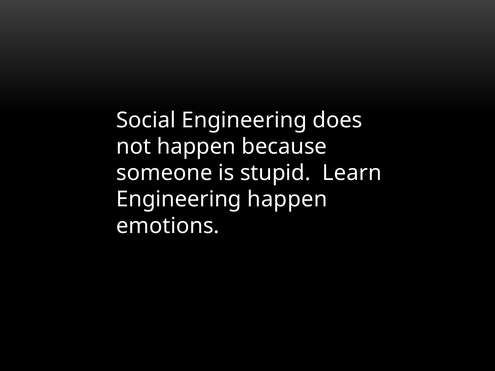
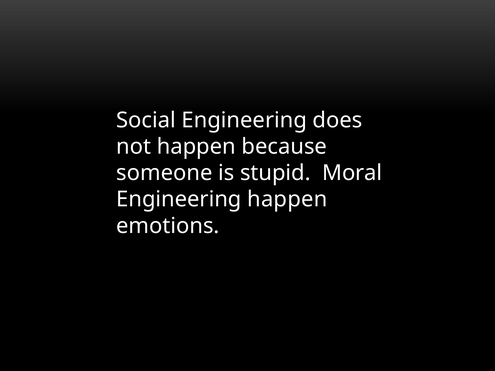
Learn: Learn -> Moral (352, 173)
